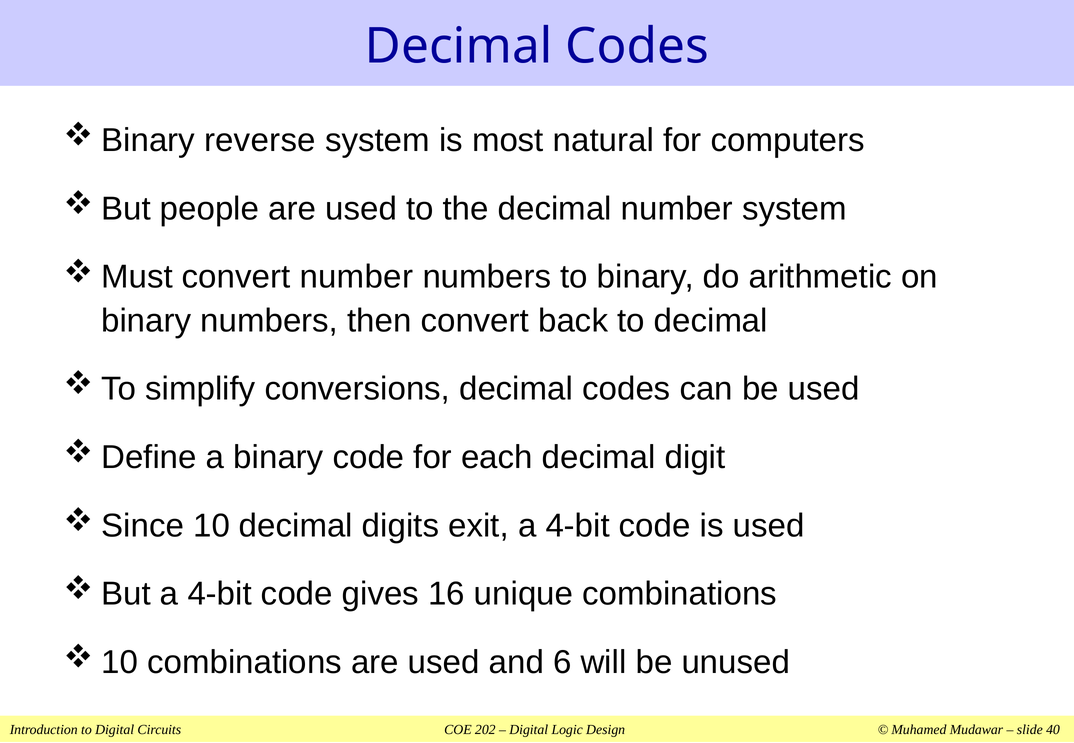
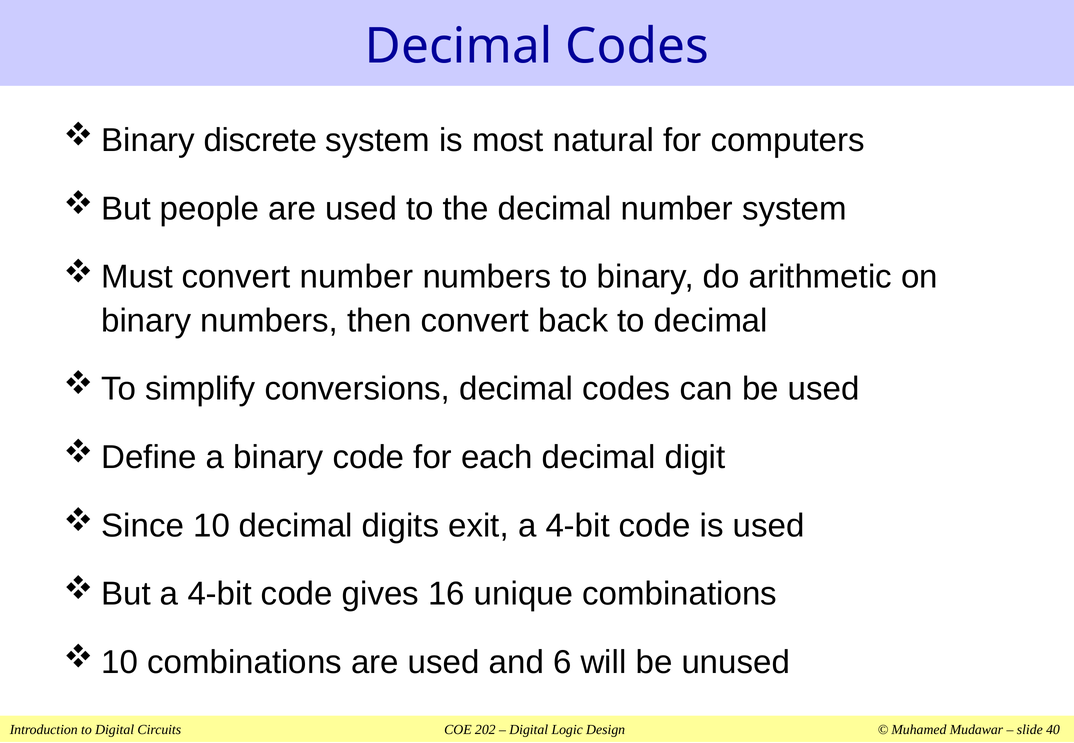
reverse: reverse -> discrete (260, 140)
